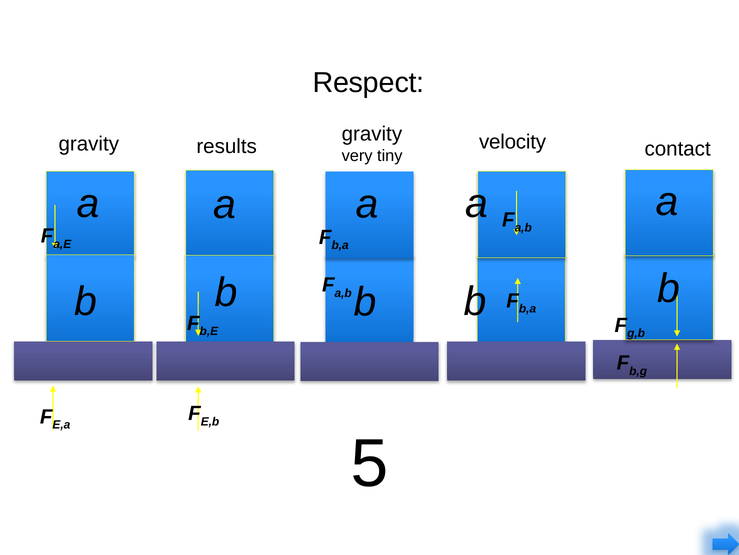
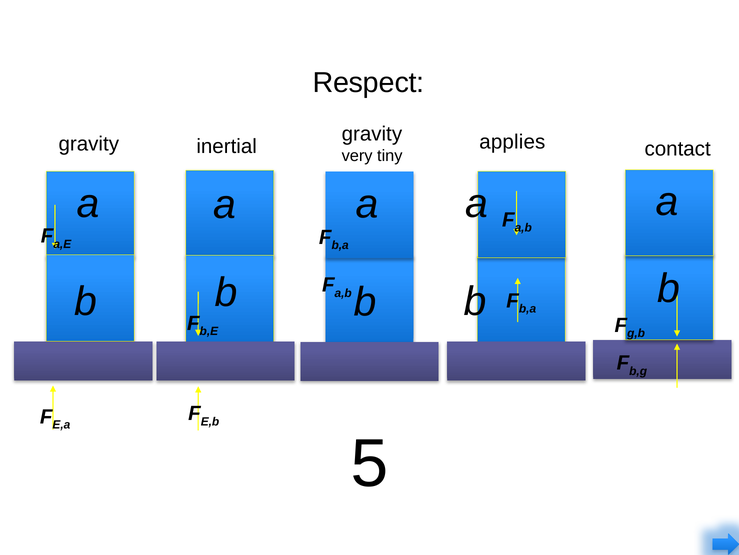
velocity: velocity -> applies (512, 142)
results: results -> inertial (227, 146)
